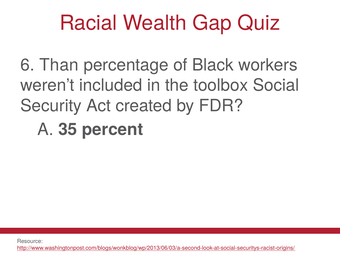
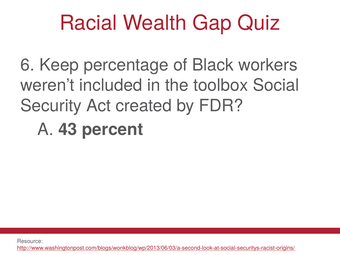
Than: Than -> Keep (59, 65)
35: 35 -> 43 (68, 130)
